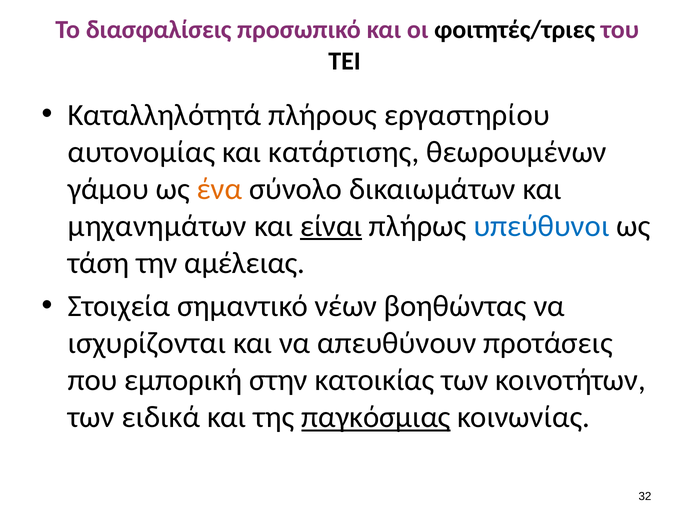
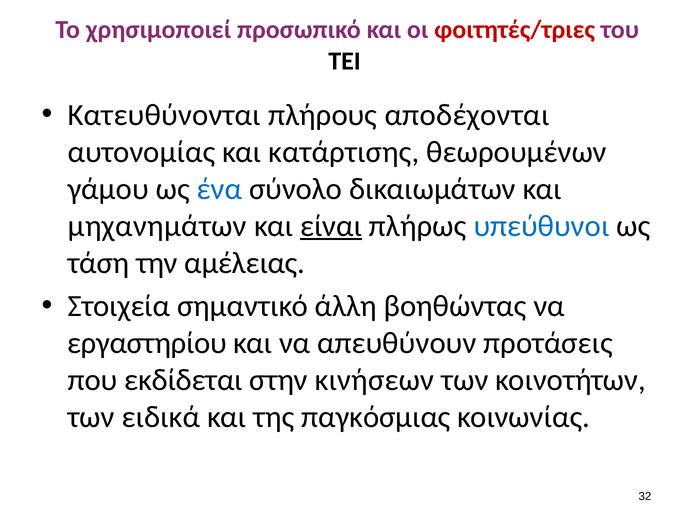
διασφαλίσεις: διασφαλίσεις -> χρησιμοποιεί (159, 30)
φοιτητές/τριες colour: black -> red (515, 30)
Καταλληλότητά: Καταλληλότητά -> Κατευθύνονται (164, 115)
εργαστηρίου: εργαστηρίου -> αποδέχονται (467, 115)
ένα colour: orange -> blue (219, 189)
νέων: νέων -> άλλη (346, 306)
ισχυρίζονται: ισχυρίζονται -> εργαστηρίου (147, 343)
εμπορική: εμπορική -> εκδίδεται (184, 380)
κατοικίας: κατοικίας -> κινήσεων (374, 380)
παγκόσμιας underline: present -> none (376, 417)
